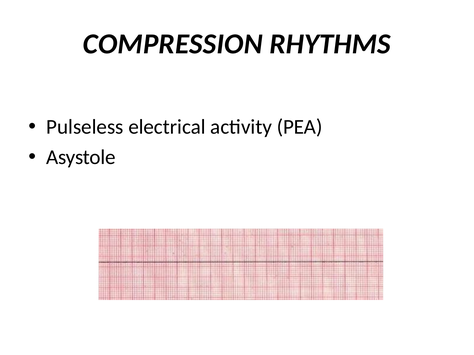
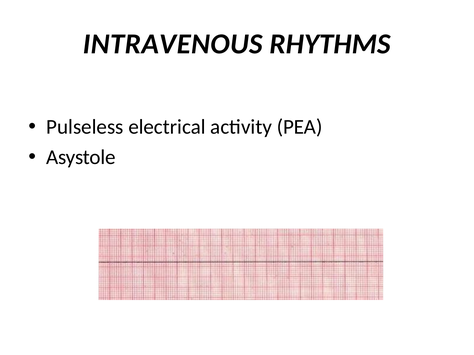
COMPRESSION: COMPRESSION -> INTRAVENOUS (173, 44)
